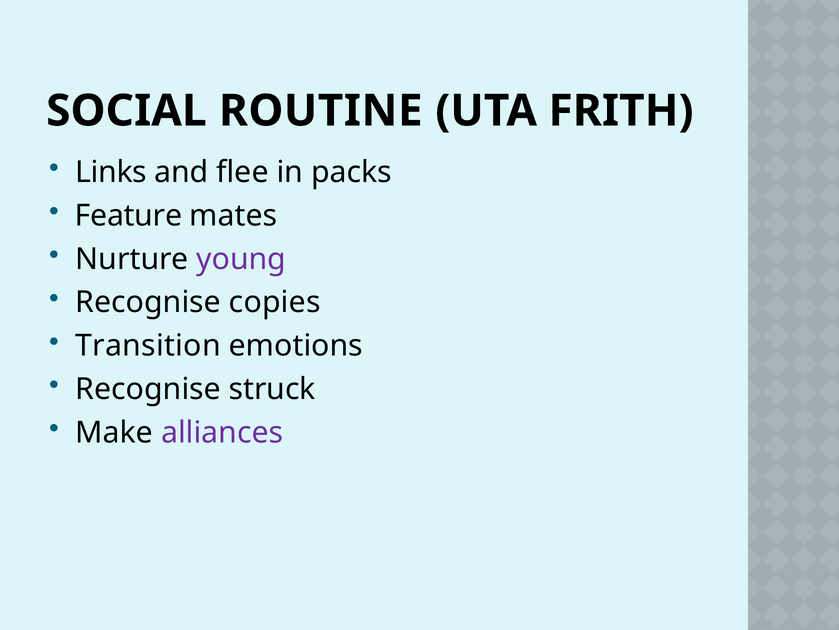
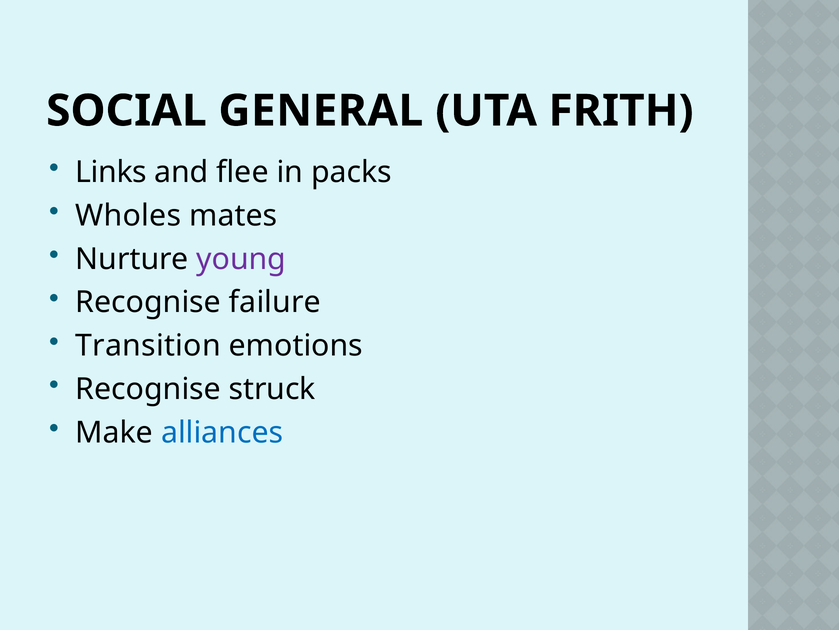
ROUTINE: ROUTINE -> GENERAL (321, 111)
Feature: Feature -> Wholes (128, 215)
copies: copies -> failure (275, 302)
alliances colour: purple -> blue (222, 432)
